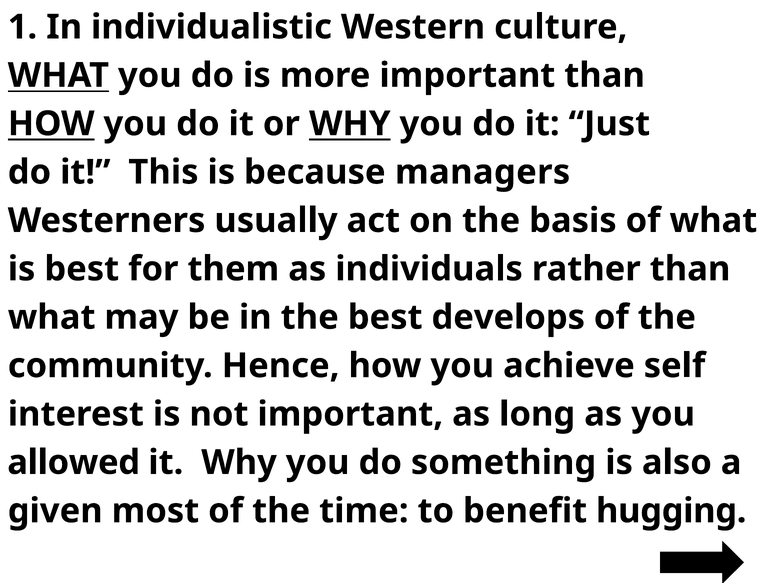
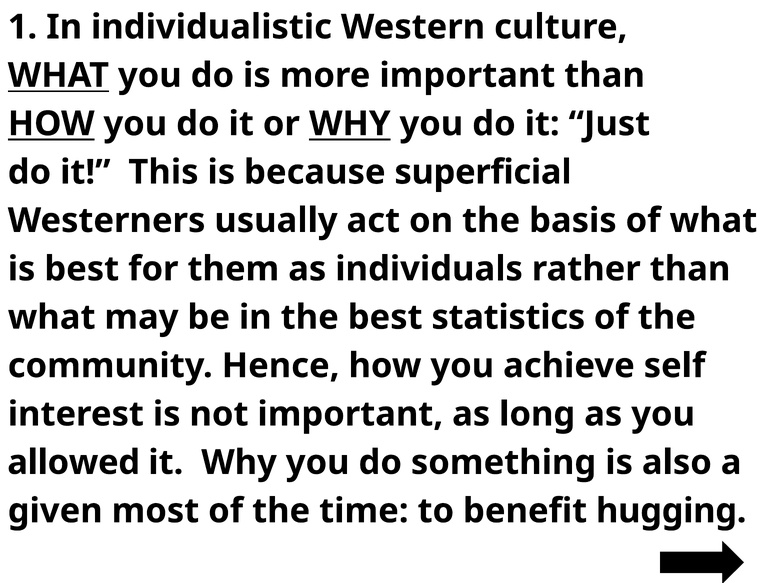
managers: managers -> superficial (483, 172)
develops: develops -> statistics (508, 317)
